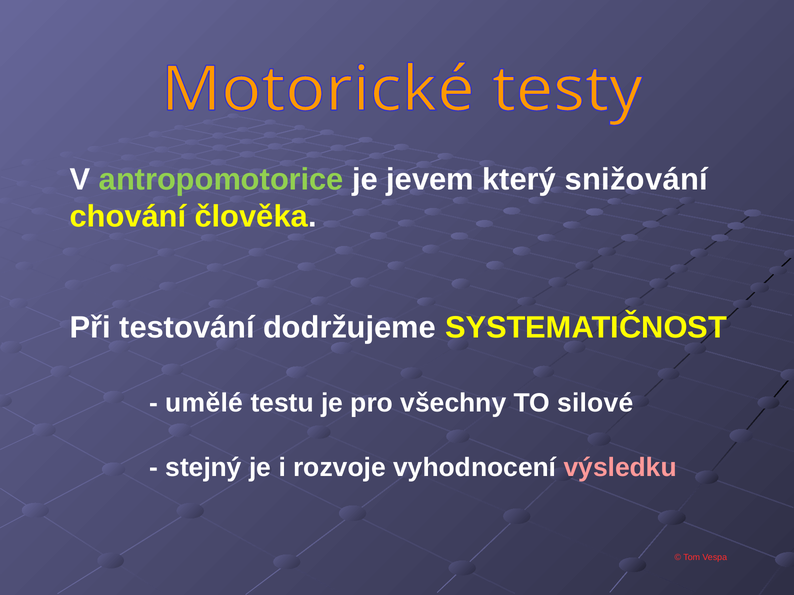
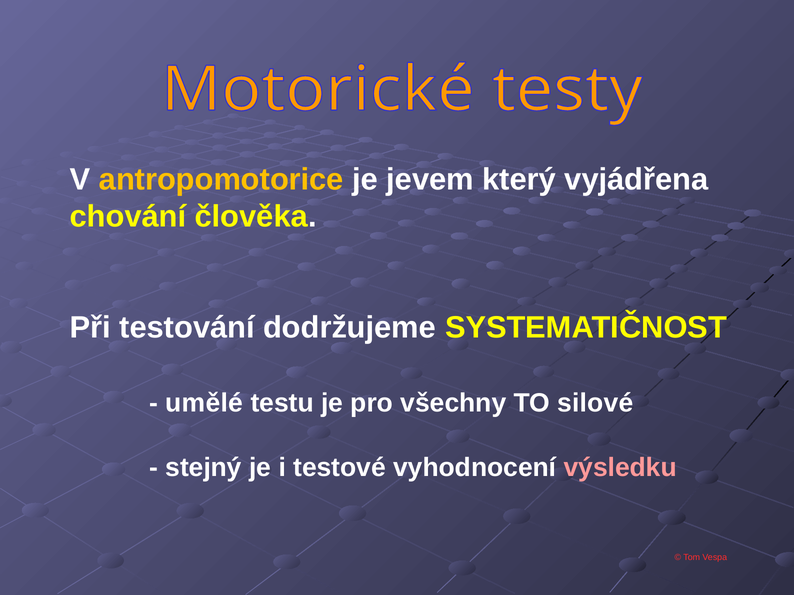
antropomotorice colour: light green -> yellow (221, 180)
snižování: snižování -> vyjádřena (636, 180)
rozvoje: rozvoje -> testové (339, 468)
